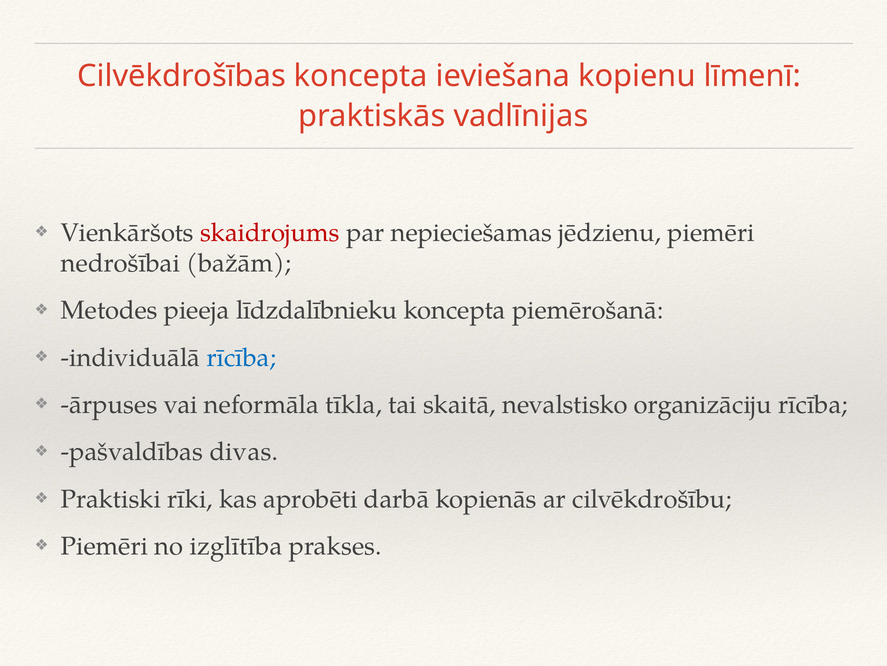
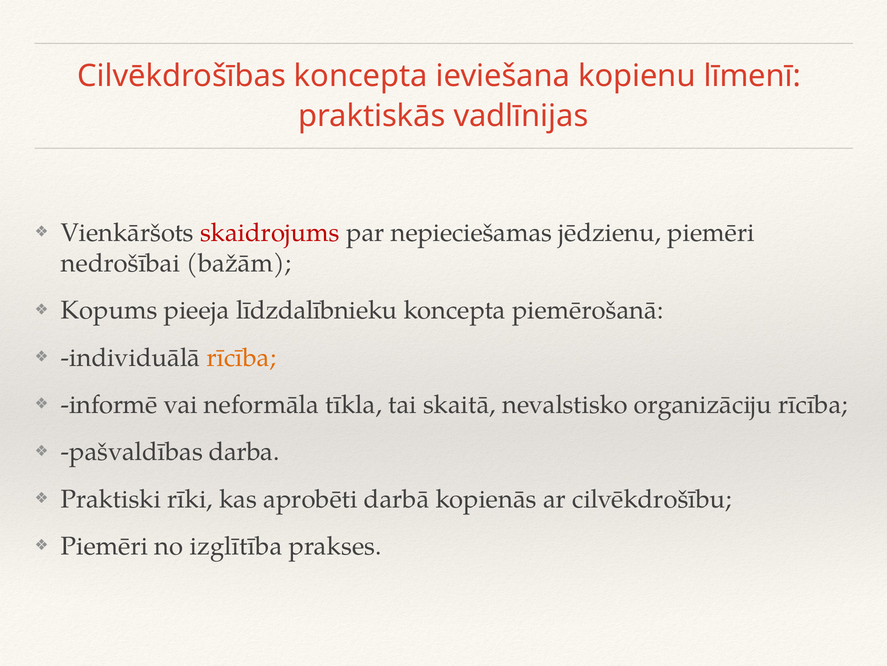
Metodes: Metodes -> Kopums (109, 310)
rīcība colour: blue -> orange (241, 357)
ārpuses: ārpuses -> informē (109, 404)
divas: divas -> darba (244, 451)
